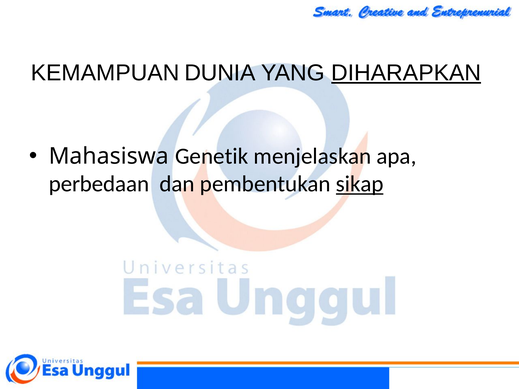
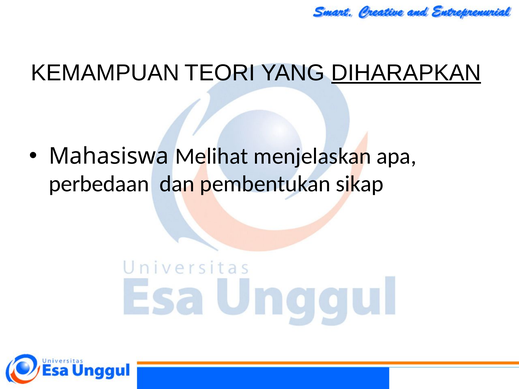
DUNIA: DUNIA -> TEORI (220, 73)
Genetik: Genetik -> Melihat (212, 156)
sikap underline: present -> none (360, 184)
